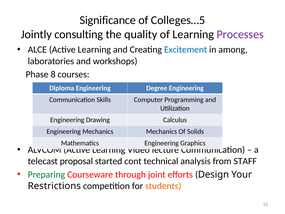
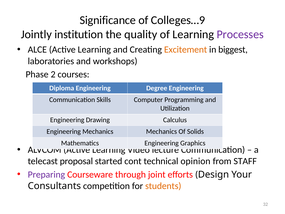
Colleges…5: Colleges…5 -> Colleges…9 (178, 20)
consulting: consulting -> institution (79, 34)
Excitement colour: blue -> orange (186, 50)
among: among -> biggest (233, 50)
8: 8 -> 2 (53, 74)
analysis: analysis -> opinion (195, 161)
Preparing colour: green -> purple (46, 174)
Restrictions: Restrictions -> Consultants (54, 186)
